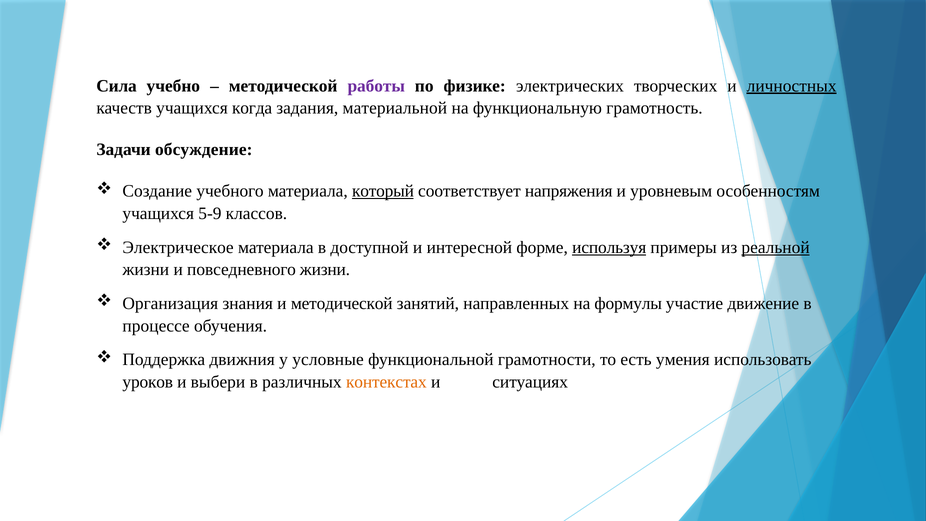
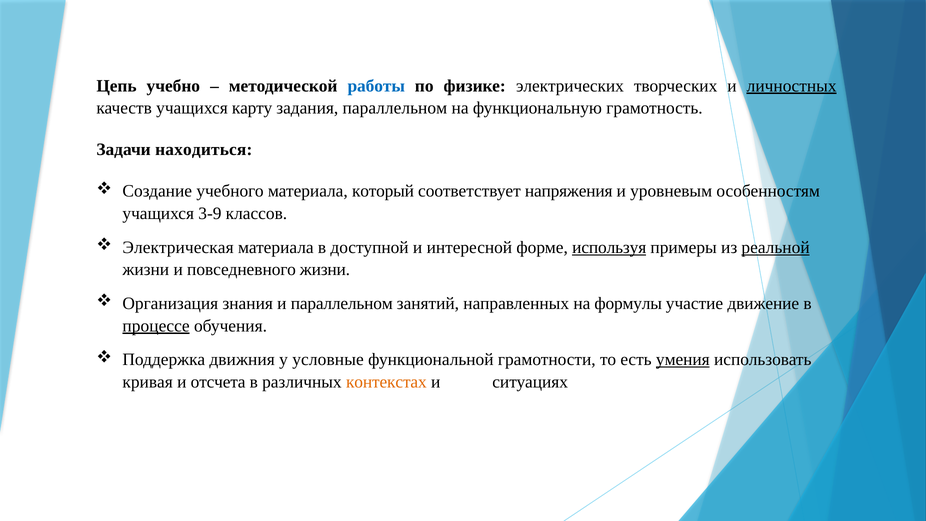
Сила: Сила -> Цепь (116, 86)
работы colour: purple -> blue (376, 86)
когда: когда -> карту (252, 108)
задания материальной: материальной -> параллельном (395, 108)
обсуждение: обсуждение -> находиться (204, 150)
который underline: present -> none (383, 191)
5-9: 5-9 -> 3-9 (210, 213)
Электрическое: Электрическое -> Электрическая (178, 247)
и методической: методической -> параллельном (342, 303)
процессе underline: none -> present (156, 326)
умения underline: none -> present (683, 360)
уроков: уроков -> кривая (148, 382)
выбери: выбери -> отсчета (218, 382)
